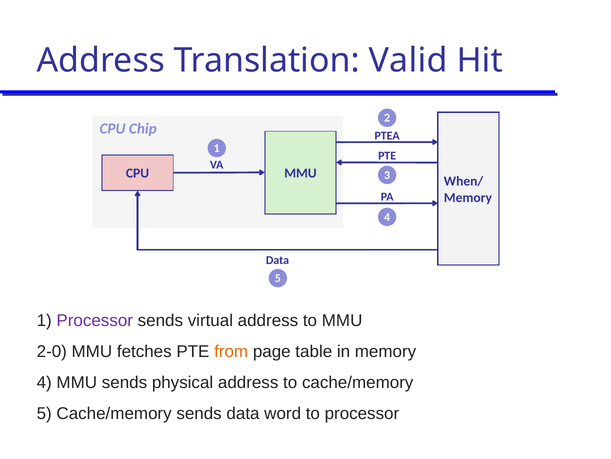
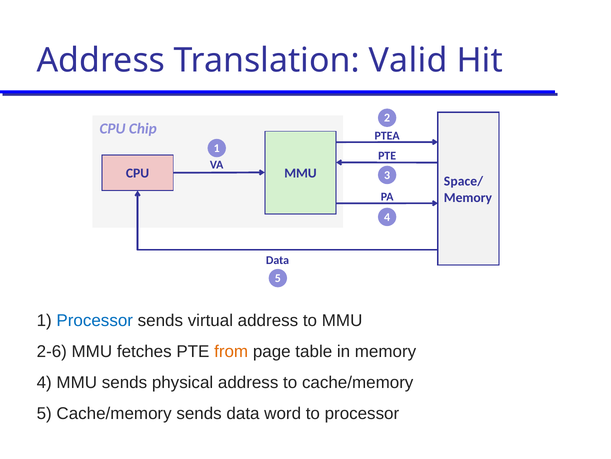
When/: When/ -> Space/ (463, 181)
Processor colour: purple -> blue (95, 320)
2-0: 2-0 -> 2-6 (52, 351)
